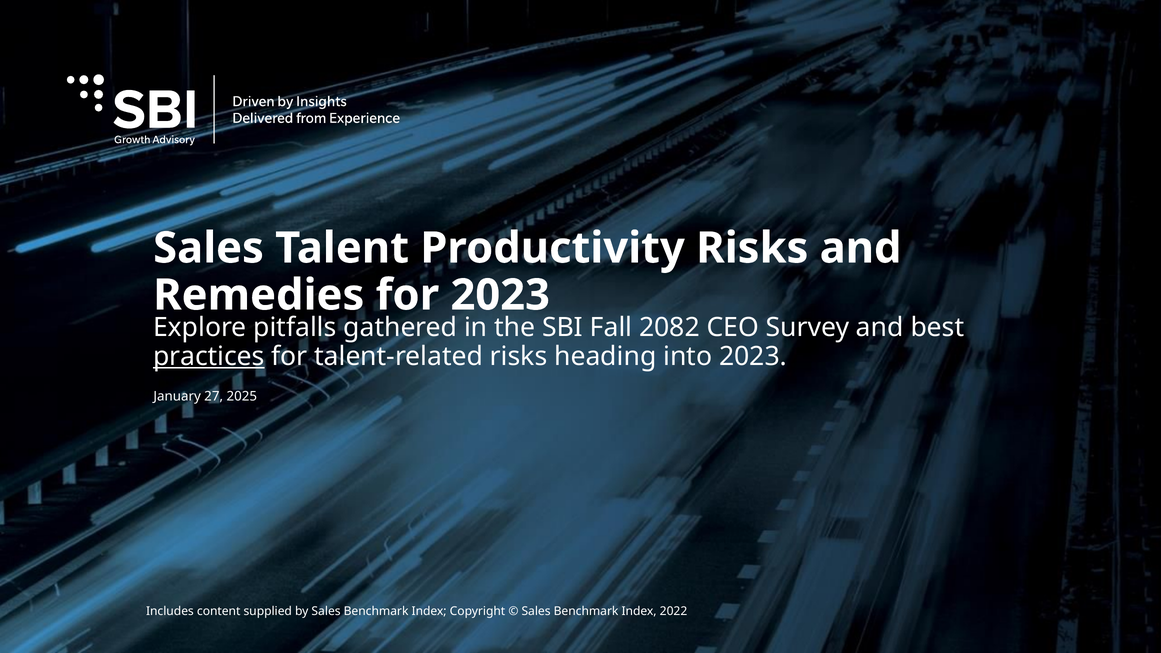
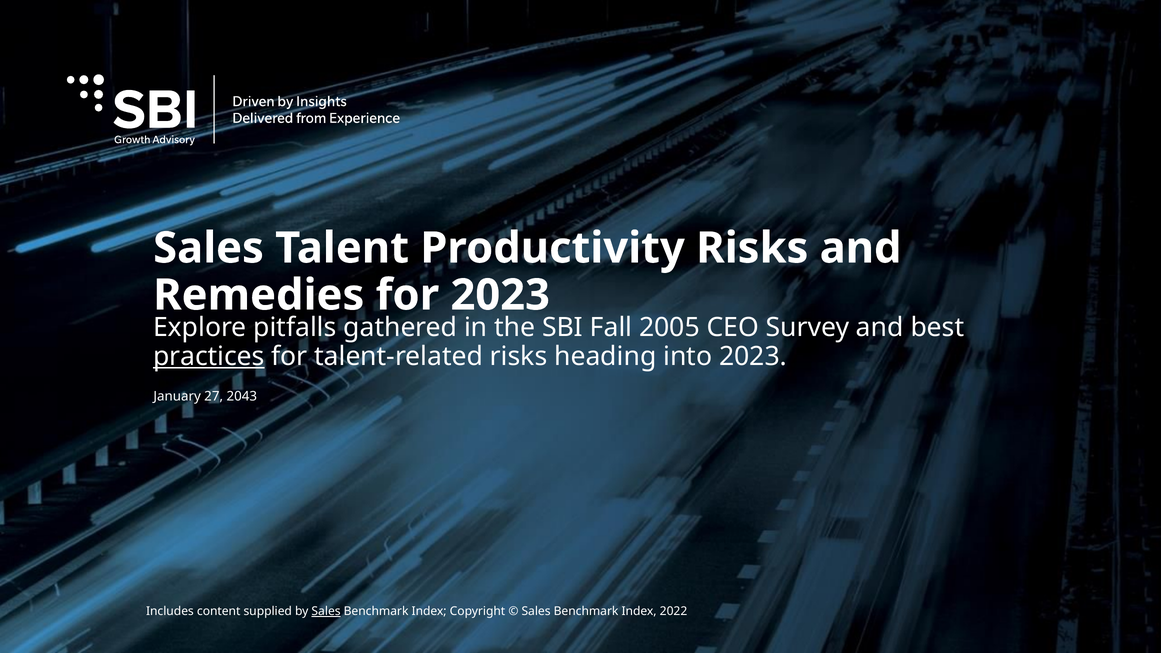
2082: 2082 -> 2005 (669, 328)
2025: 2025 -> 2043 (242, 397)
Sales underline: none -> present (326, 611)
